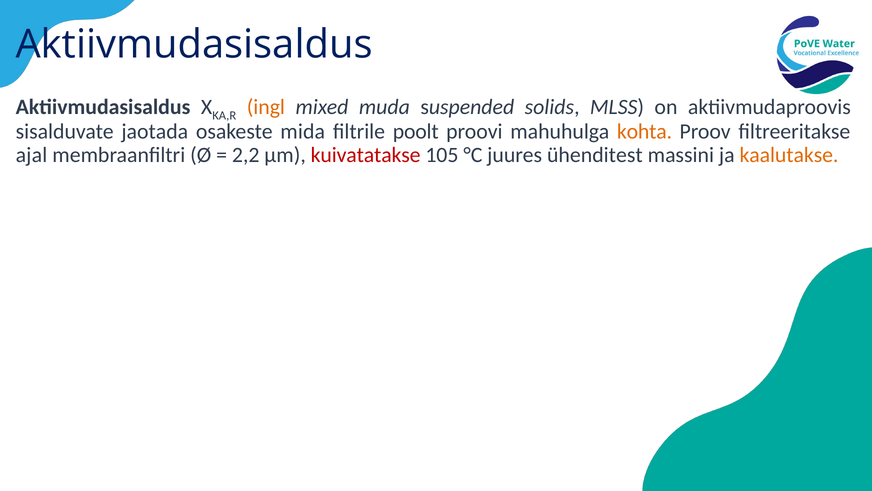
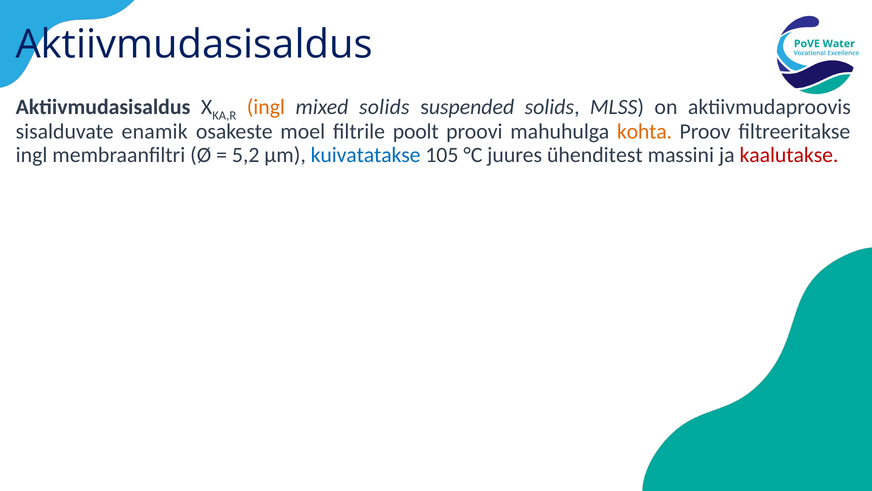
mixed muda: muda -> solids (384, 107)
jaotada: jaotada -> enamik (155, 131)
mida: mida -> moel (303, 131)
ajal: ajal -> ingl (32, 155)
2,2: 2,2 -> 5,2 (246, 155)
kuivatatakse colour: red -> blue (366, 155)
kaalutakse colour: orange -> red (789, 155)
